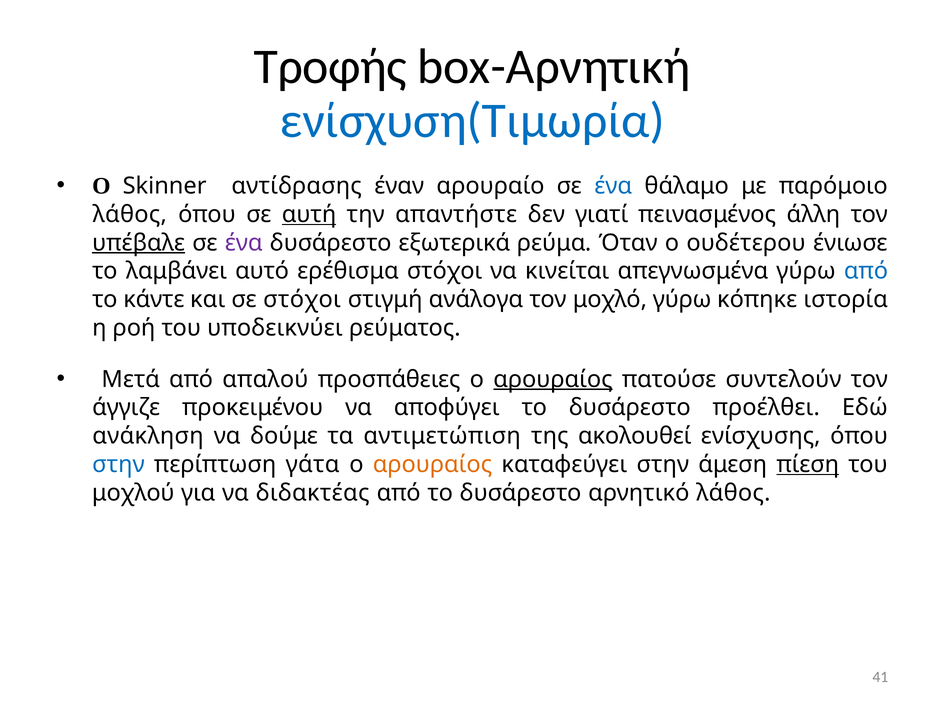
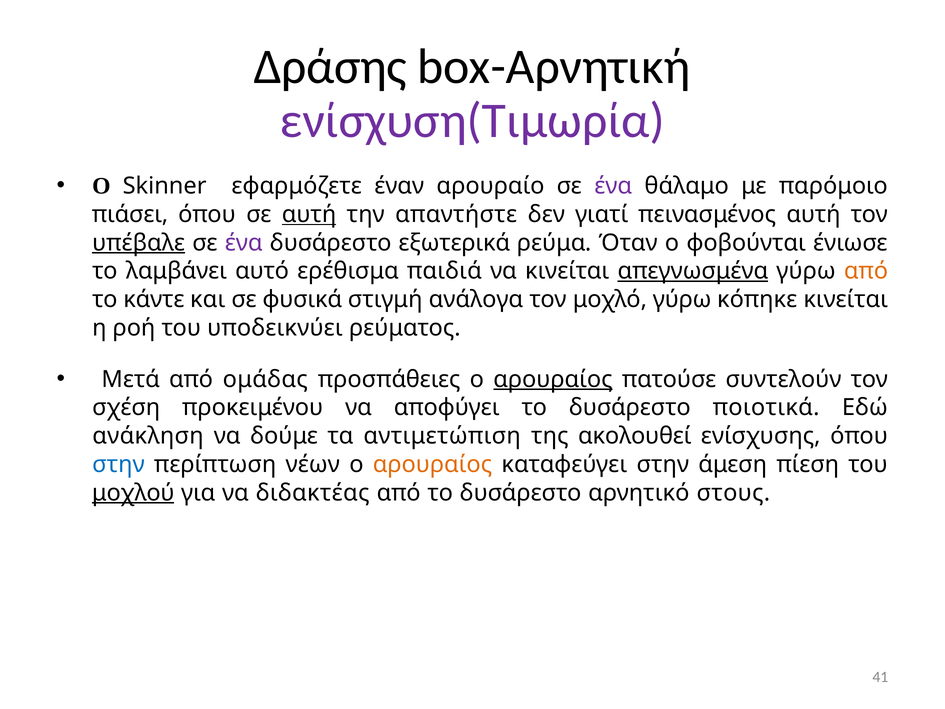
Τροφής: Τροφής -> Δράσης (330, 67)
ενίσχυση(Τιμωρία colour: blue -> purple (472, 121)
αντίδρασης: αντίδρασης -> εφαρμόζετε (297, 186)
ένα colour: blue -> purple (613, 186)
λάθος: λάθος -> πιάσει (130, 214)
πεινασμένος άλλη: άλλη -> αυτή (813, 214)
ουδέτερου: ουδέτερου -> φοβούνται (746, 243)
ερέθισμα στόχοι: στόχοι -> παιδιά (444, 271)
απεγνωσμένα underline: none -> present (693, 271)
από colour: blue -> orange (866, 271)
σε στόχοι: στόχοι -> φυσικά (302, 299)
κόπηκε ιστορία: ιστορία -> κινείται (846, 299)
απαλού: απαλού -> ομάδας (265, 379)
άγγιζε: άγγιζε -> σχέση (126, 407)
προέλθει: προέλθει -> ποιοτικά (766, 407)
γάτα: γάτα -> νέων (313, 464)
πίεση underline: present -> none (808, 464)
μοχλού underline: none -> present (133, 493)
αρνητικό λάθος: λάθος -> στους (733, 493)
